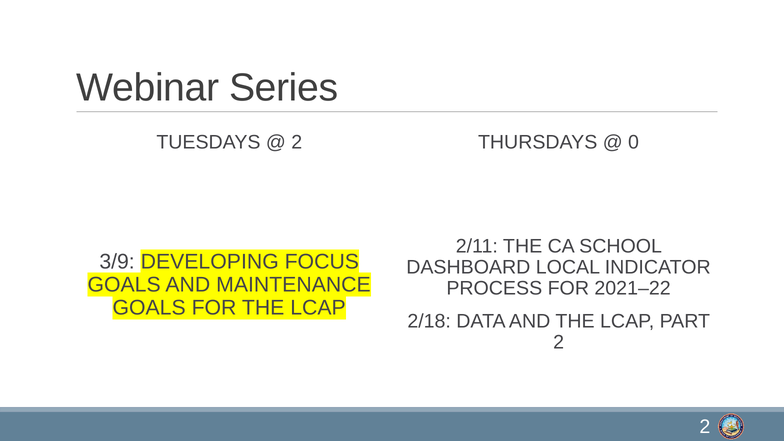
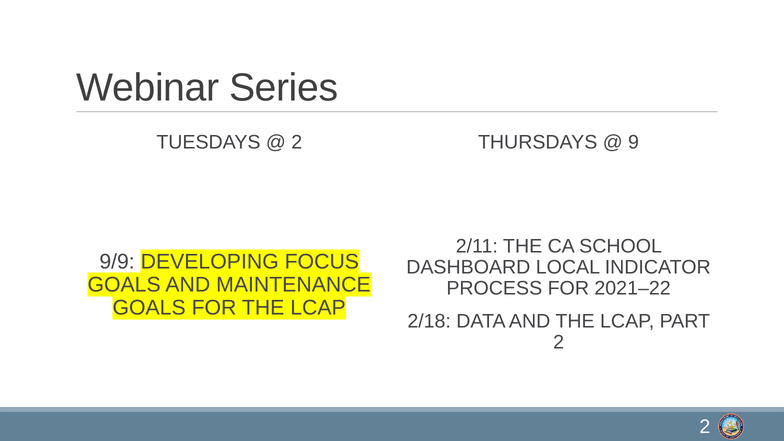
0: 0 -> 9 (634, 142)
3/9: 3/9 -> 9/9 (117, 262)
